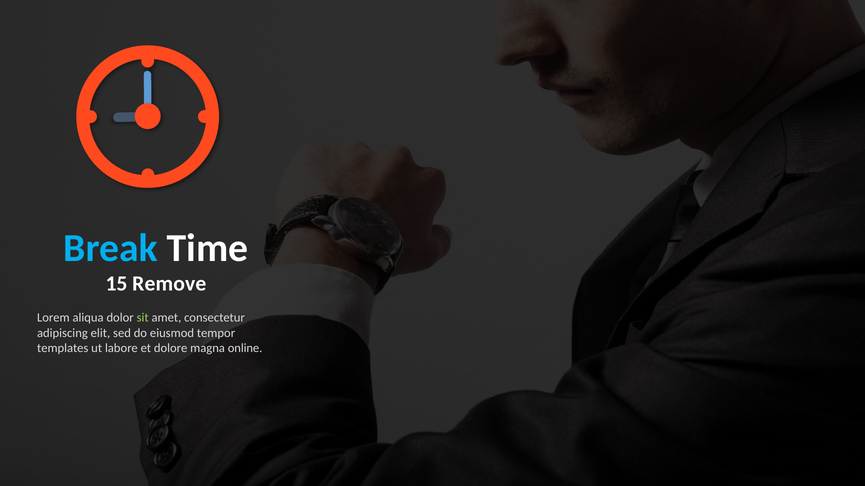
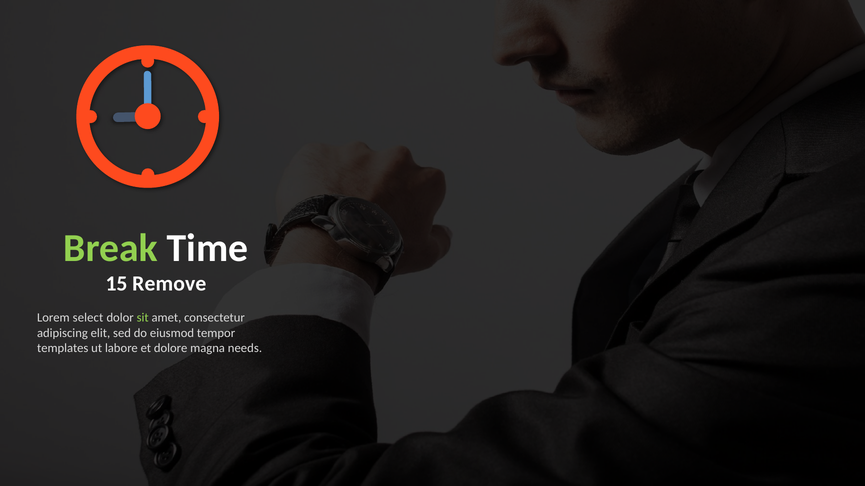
Break colour: light blue -> light green (111, 248)
aliqua: aliqua -> select (88, 318)
online: online -> needs (245, 348)
